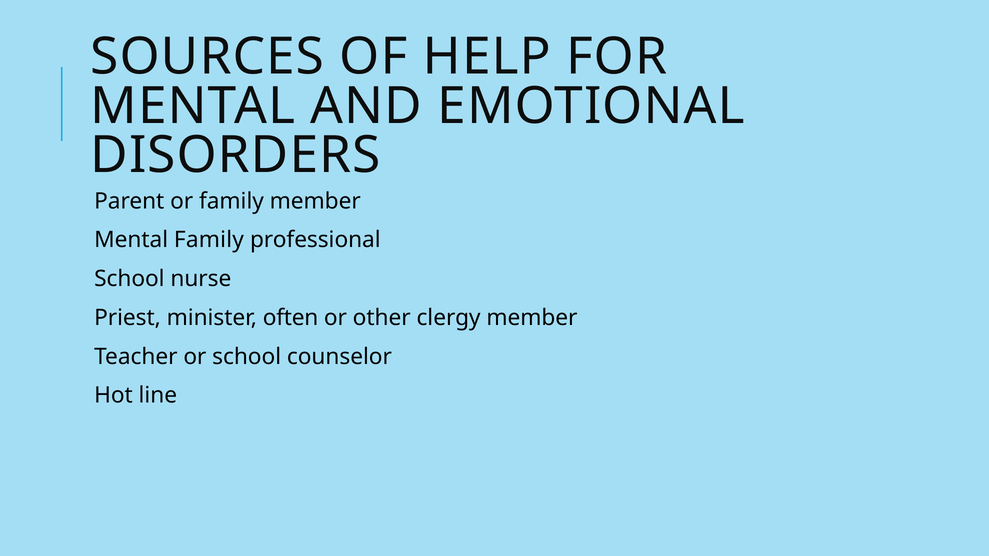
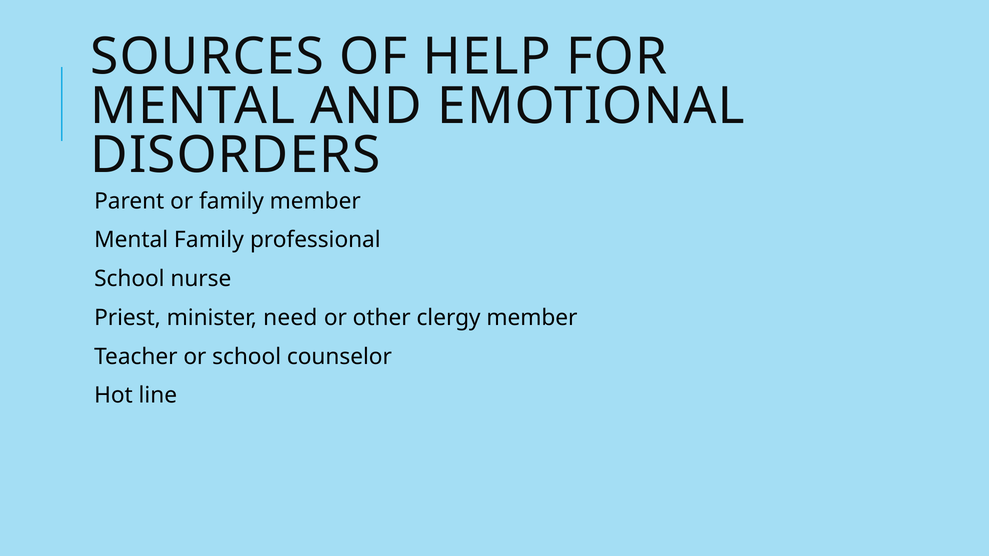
often: often -> need (290, 318)
